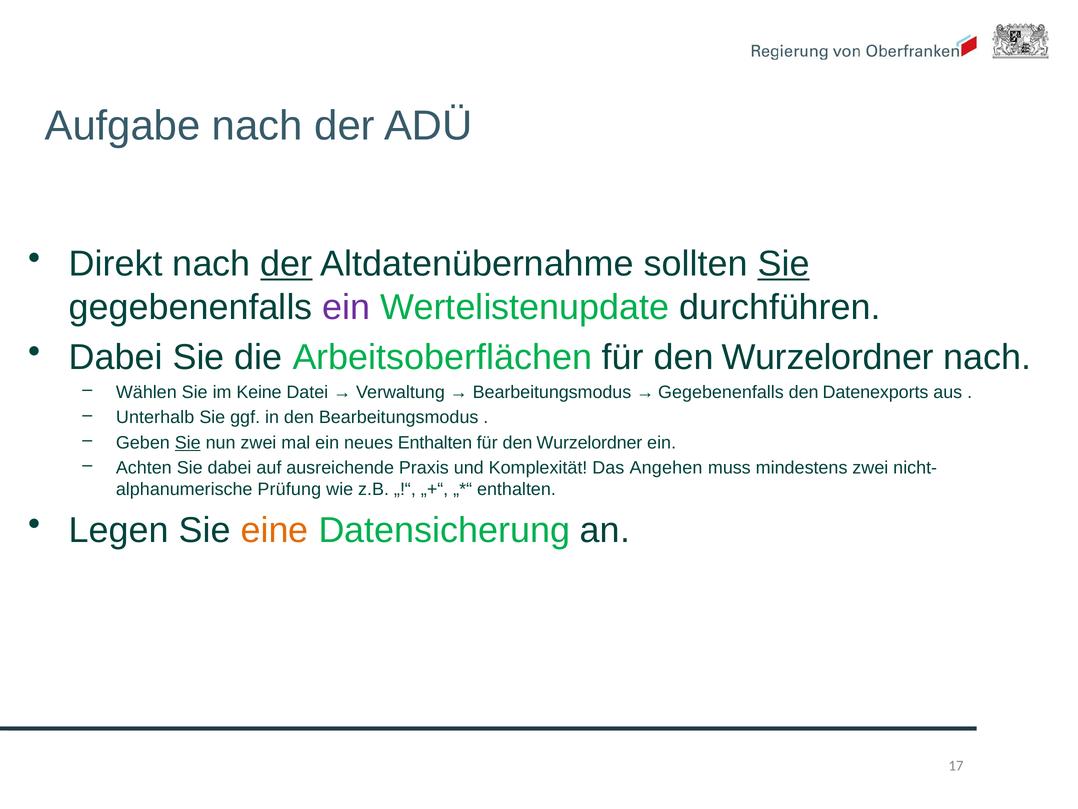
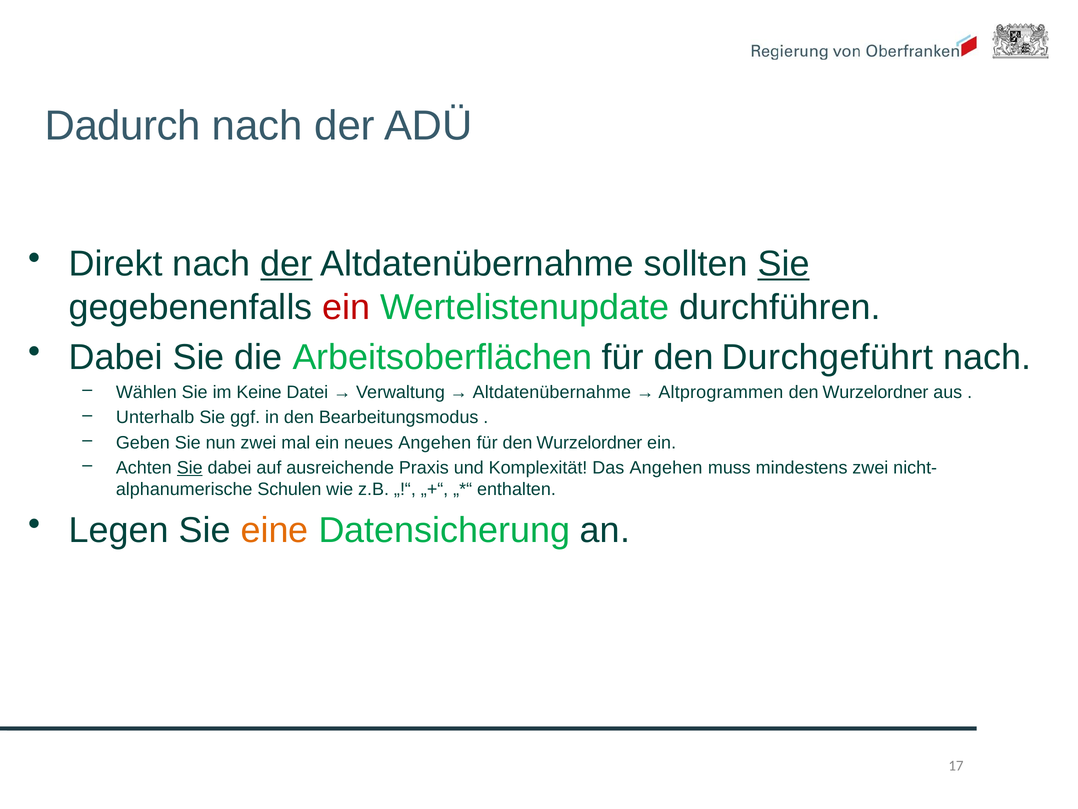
Aufgabe: Aufgabe -> Dadurch (123, 126)
ein colour: purple -> red (346, 307)
Wurzelordner: Wurzelordner -> Durchgeführt (827, 357)
Bearbeitungsmodus: Bearbeitungsmodus -> Altdatenübernahme (552, 392)
Gegebenenfalls: Gegebenenfalls -> Altprogrammen (721, 392)
Datenexports: Datenexports -> Wurzelordner (876, 392)
Sie underline: present -> none (188, 442)
neues Enthalten: Enthalten -> Angehen (435, 442)
Sie underline: none -> present (190, 468)
Prüfung: Prüfung -> Schulen (289, 489)
